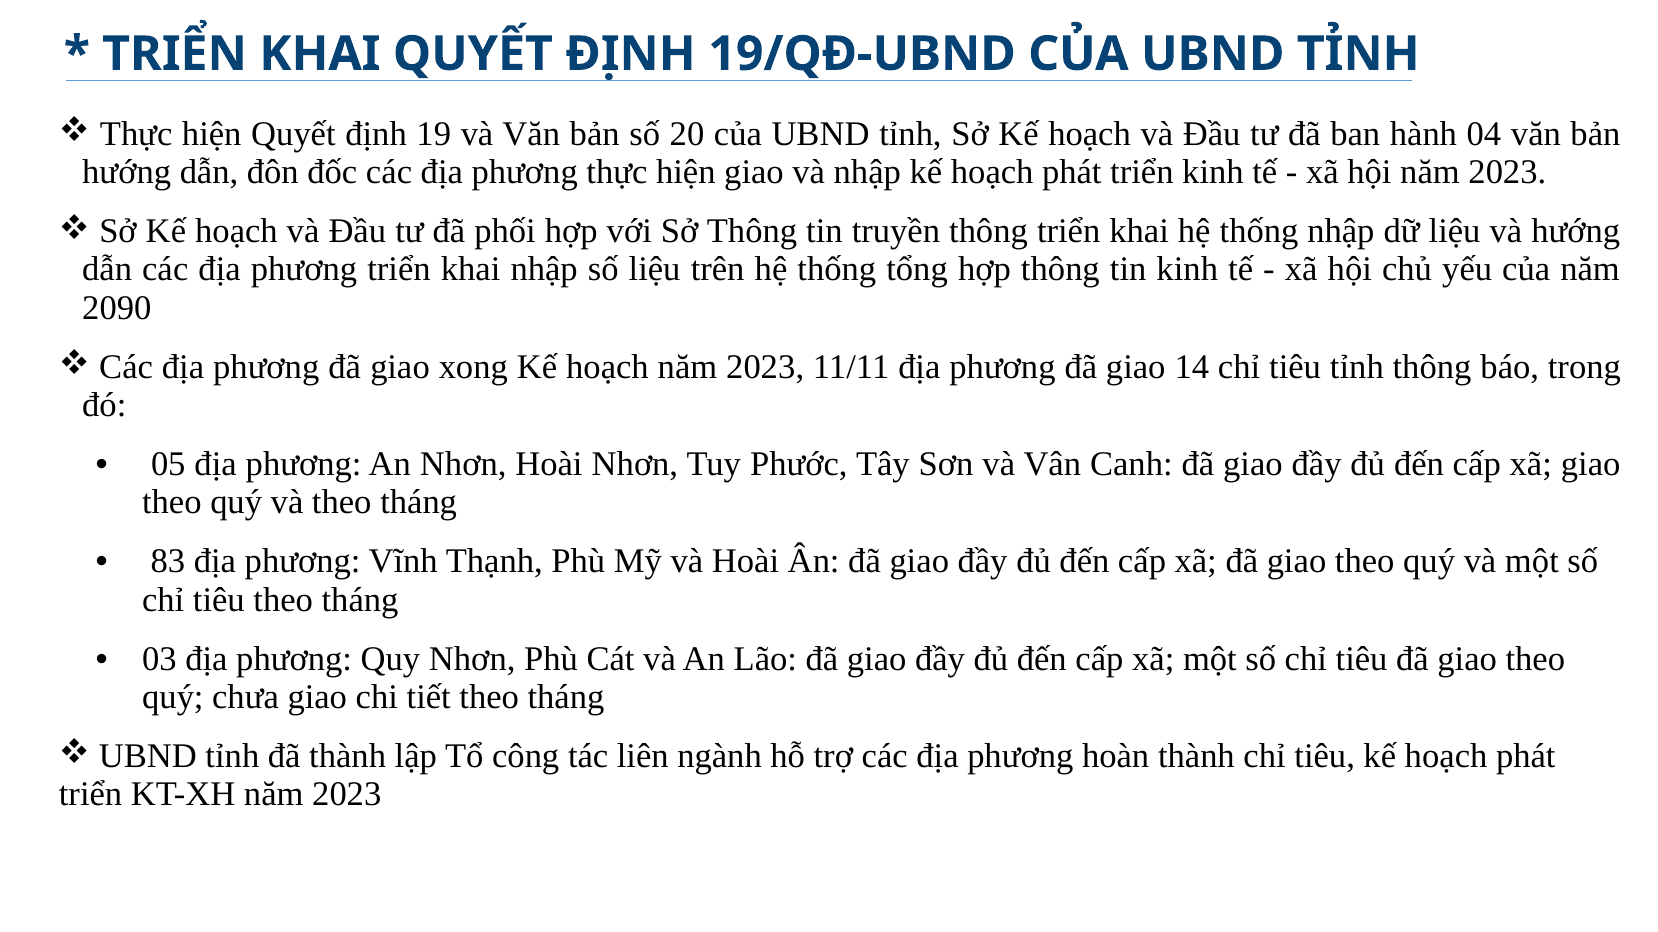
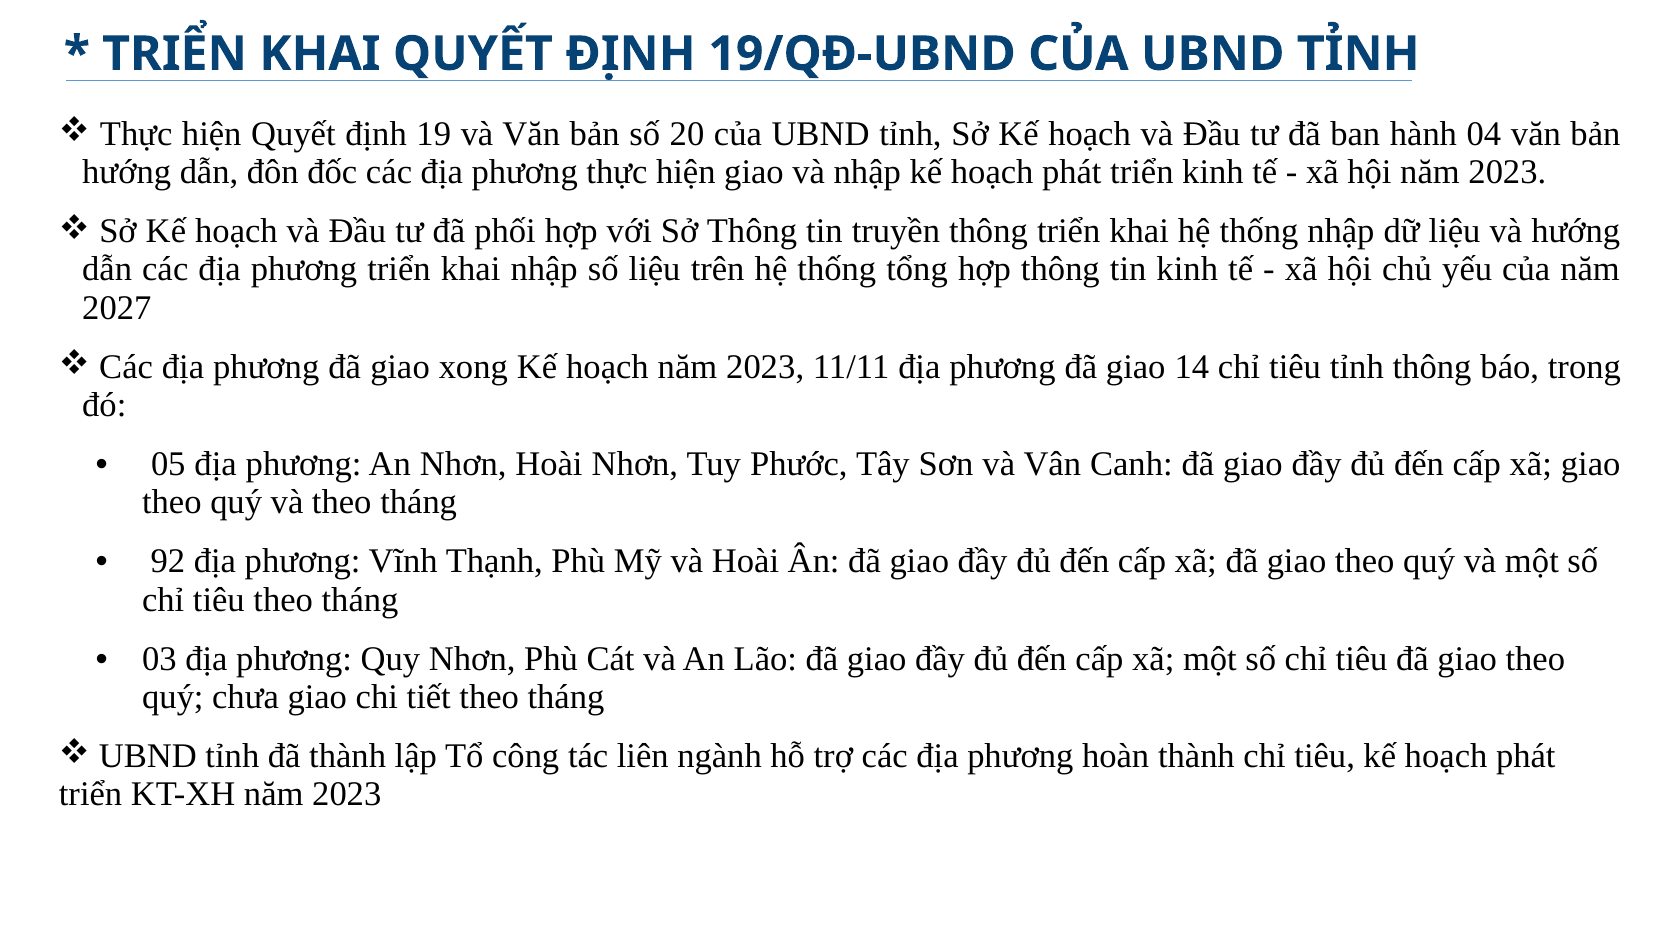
2090: 2090 -> 2027 (117, 308)
83: 83 -> 92 (168, 562)
